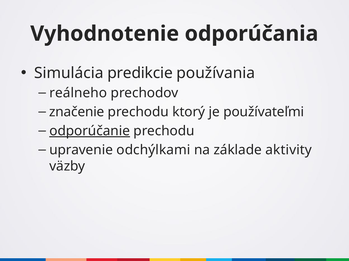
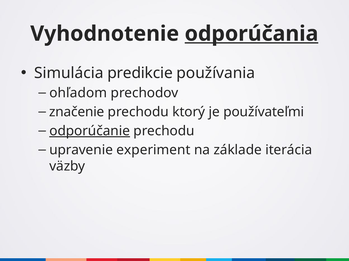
odporúčania underline: none -> present (252, 34)
reálneho: reálneho -> ohľadom (78, 93)
odchýlkami: odchýlkami -> experiment (153, 150)
aktivity: aktivity -> iterácia (289, 150)
